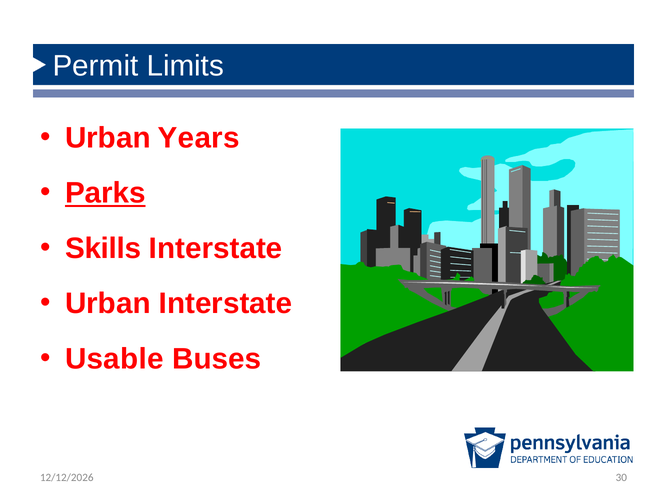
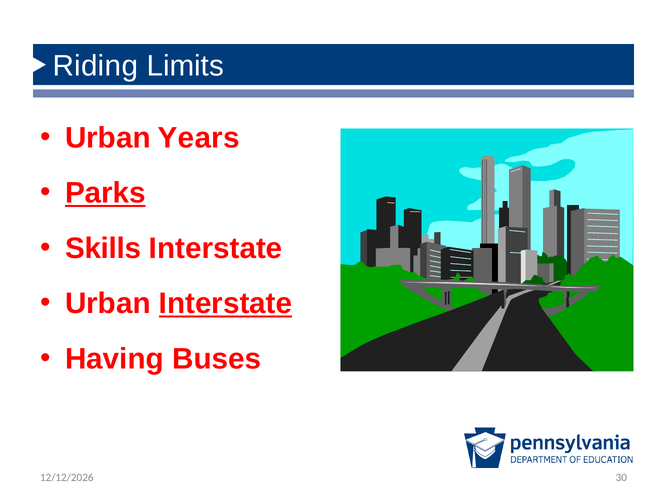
Permit: Permit -> Riding (95, 66)
Interstate underline: none -> present (226, 304)
Usable: Usable -> Having (114, 359)
